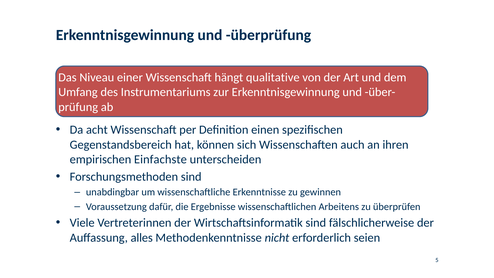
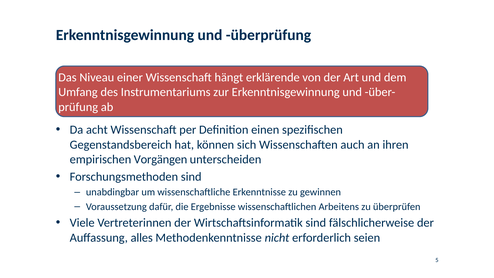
qualitative: qualitative -> erklärende (273, 77)
Einfachste: Einfachste -> Vorgängen (161, 159)
